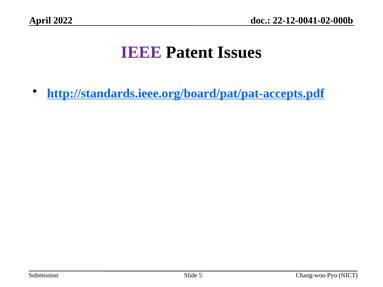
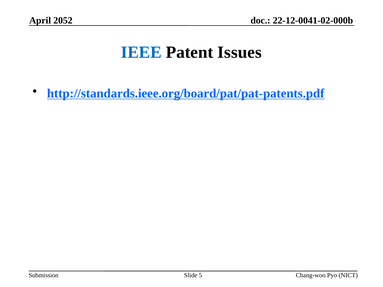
2022: 2022 -> 2052 (63, 20)
IEEE colour: purple -> blue (141, 52)
http://standards.ieee.org/board/pat/pat-accepts.pdf: http://standards.ieee.org/board/pat/pat-accepts.pdf -> http://standards.ieee.org/board/pat/pat-patents.pdf (186, 93)
